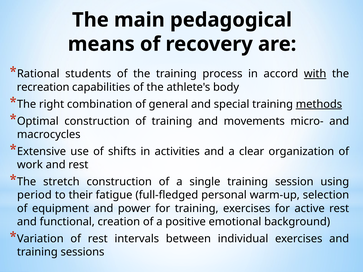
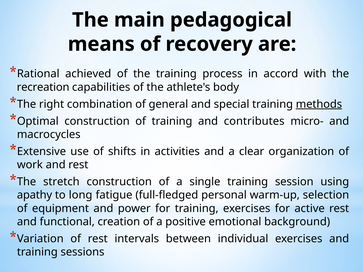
students: students -> achieved (88, 74)
with underline: present -> none (315, 74)
movements: movements -> contributes (254, 121)
period: period -> apathy (35, 195)
their: their -> long (81, 195)
